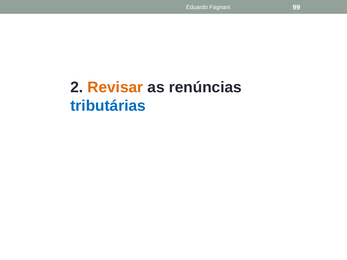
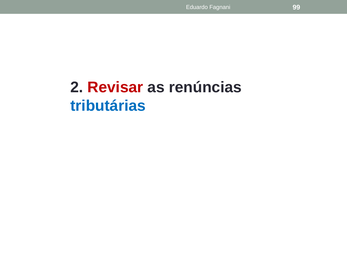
Revisar colour: orange -> red (115, 87)
